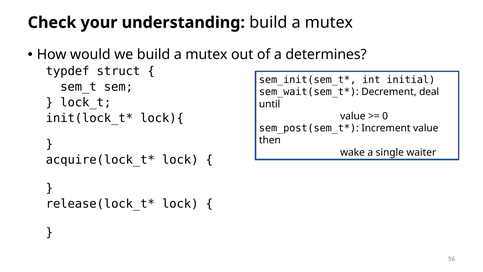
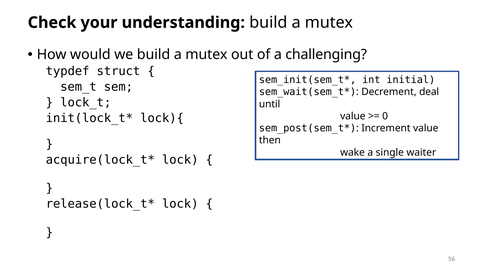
determines: determines -> challenging (326, 55)
